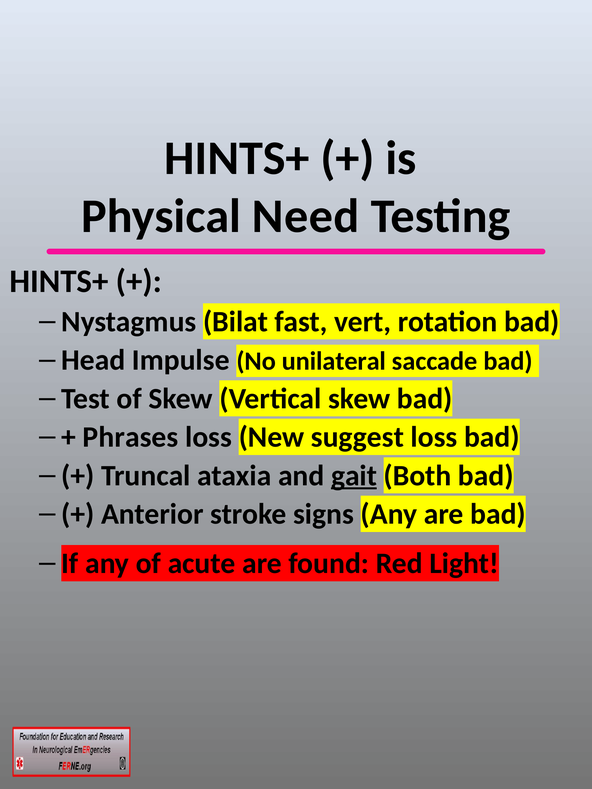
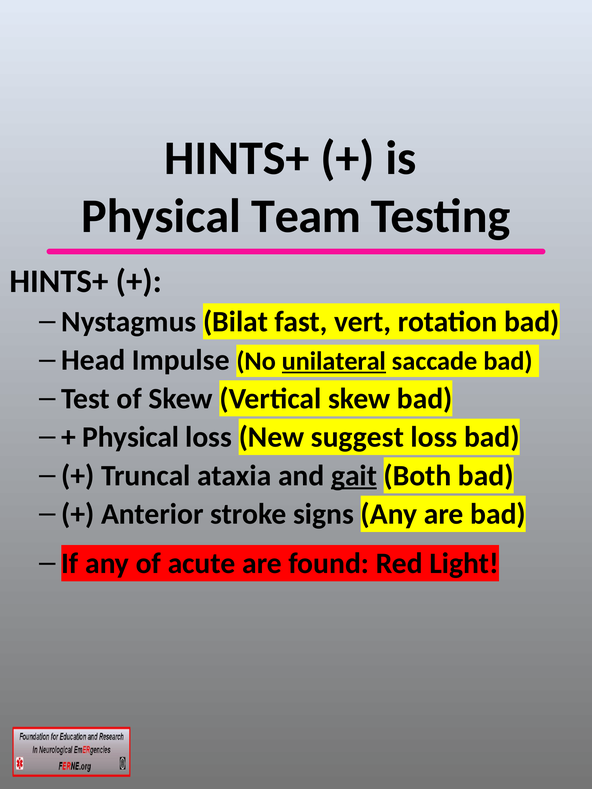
Need: Need -> Team (306, 216)
unilateral underline: none -> present (334, 361)
Phrases: Phrases -> Physical (131, 437)
